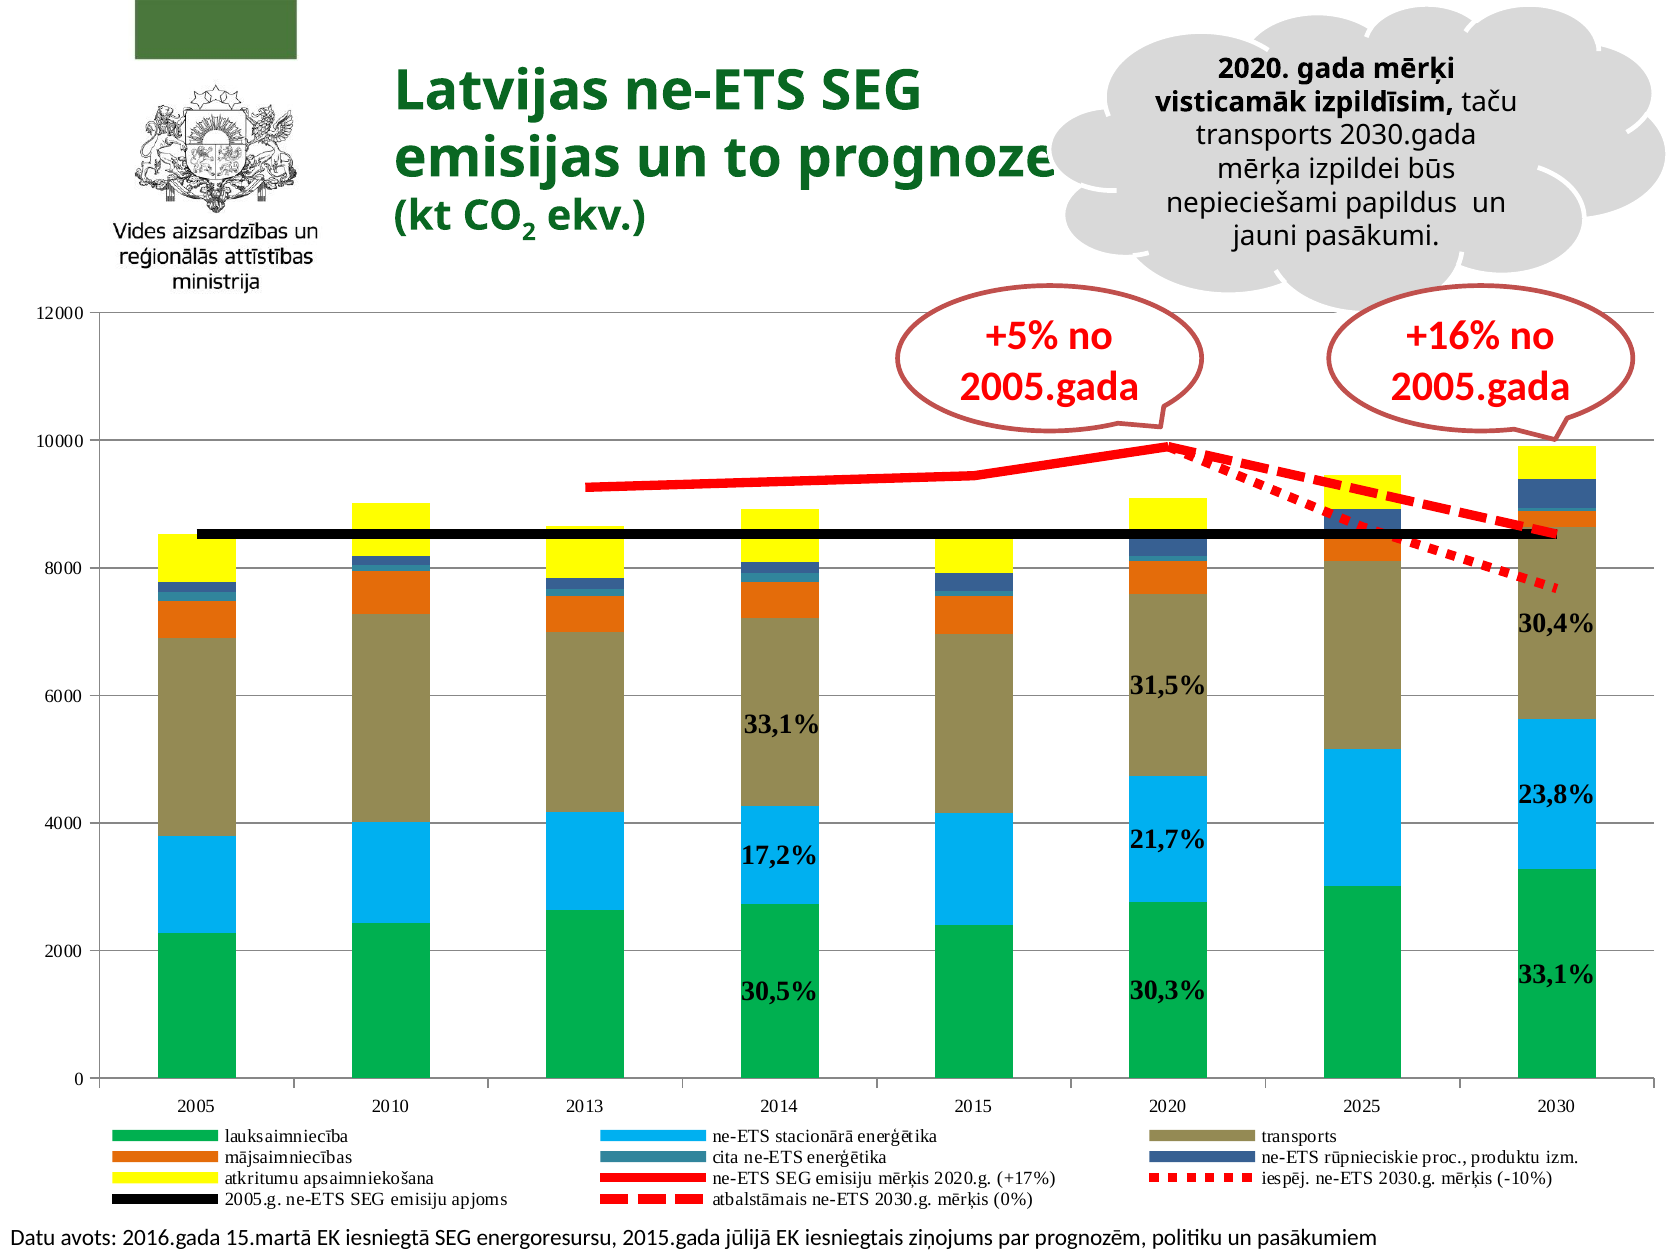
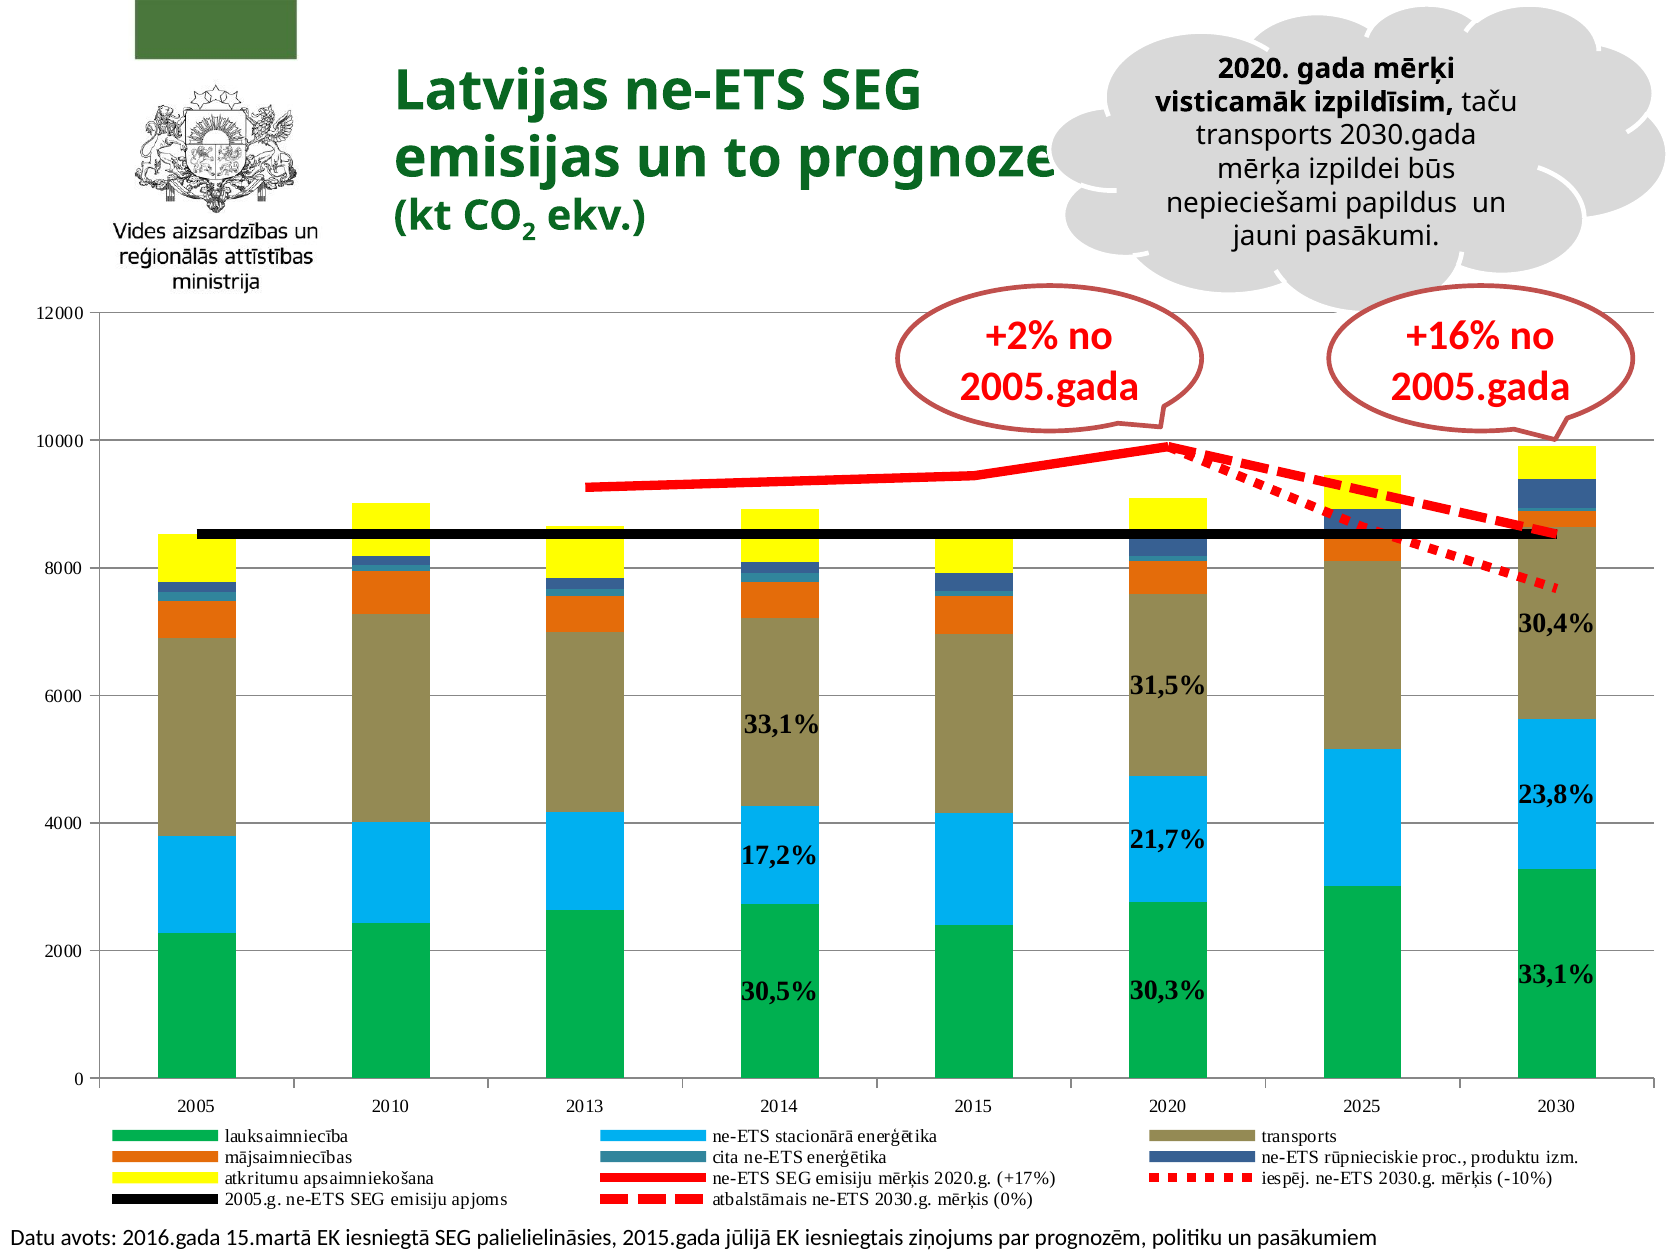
+5%: +5% -> +2% (1022, 336)
energoresursu: energoresursu -> palielielināsies (547, 1239)
